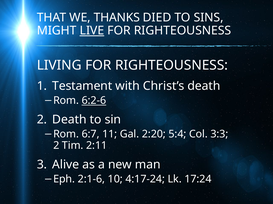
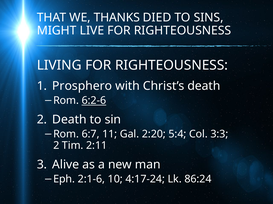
LIVE underline: present -> none (92, 31)
Testament: Testament -> Prosphero (82, 86)
17:24: 17:24 -> 86:24 (198, 180)
